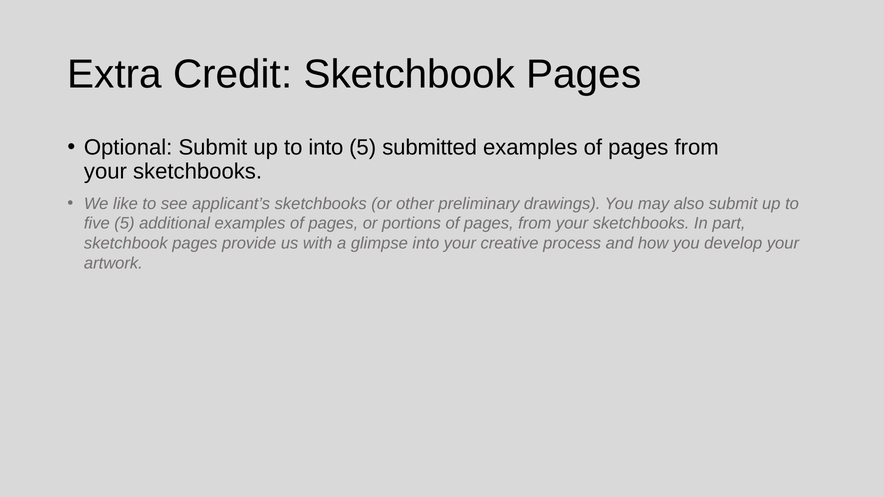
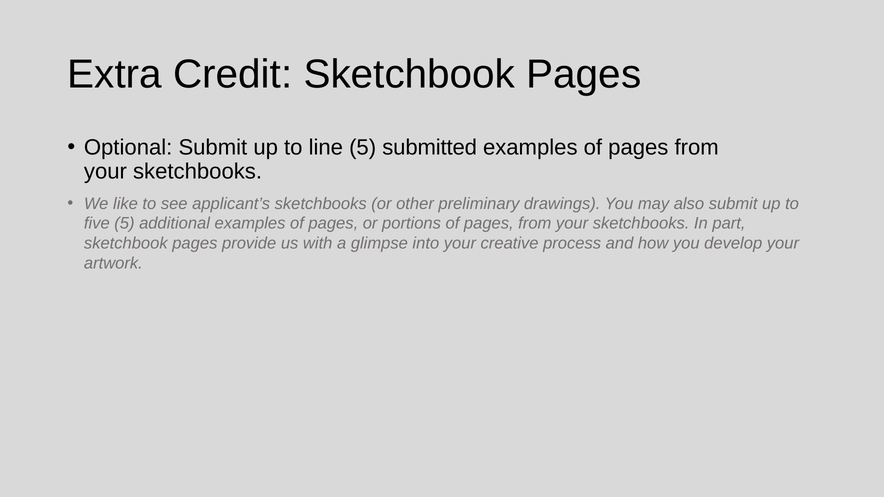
to into: into -> line (326, 147)
